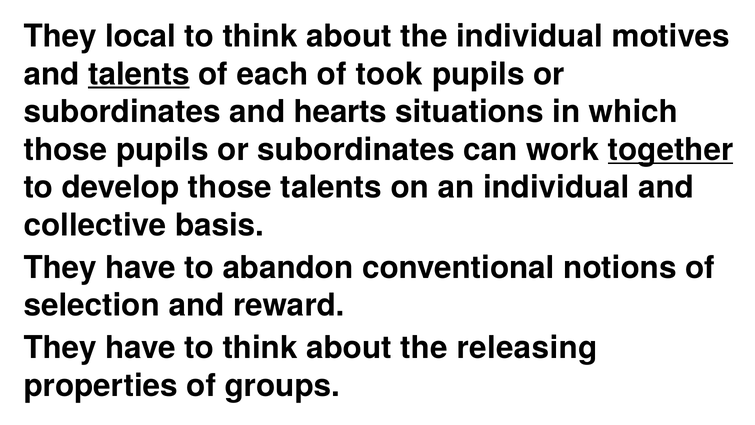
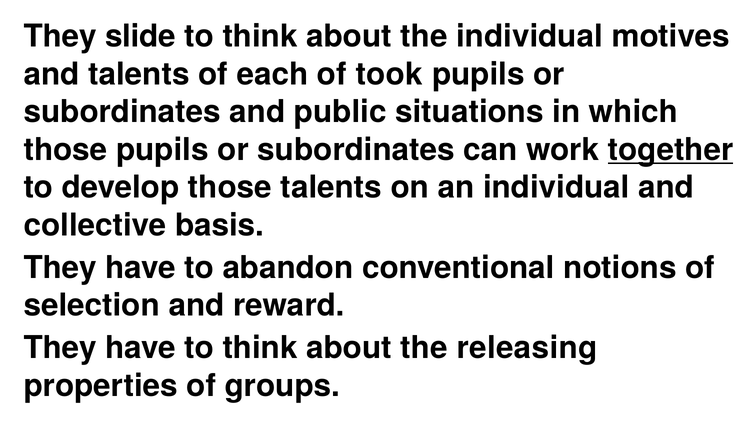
local: local -> slide (141, 36)
talents underline: present -> none (139, 74)
hearts: hearts -> public (340, 112)
